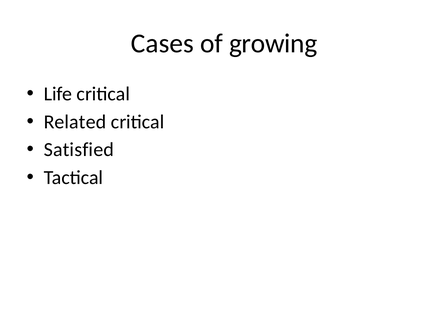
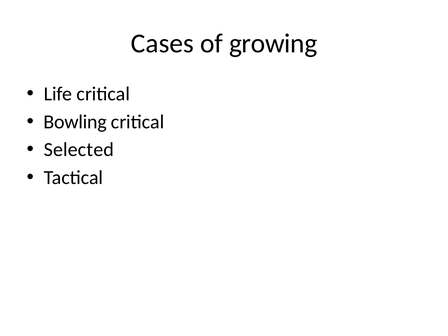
Related: Related -> Bowling (75, 122)
Satisfied: Satisfied -> Selected (79, 150)
